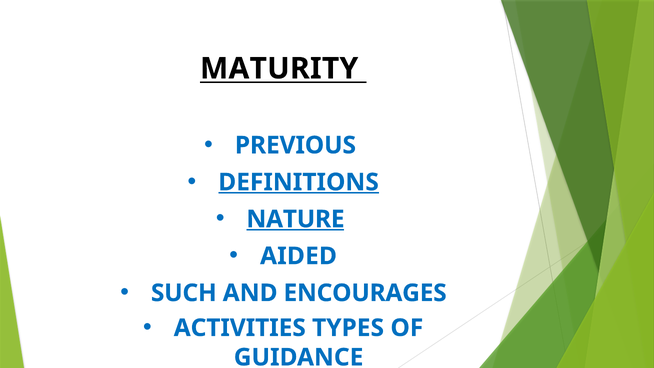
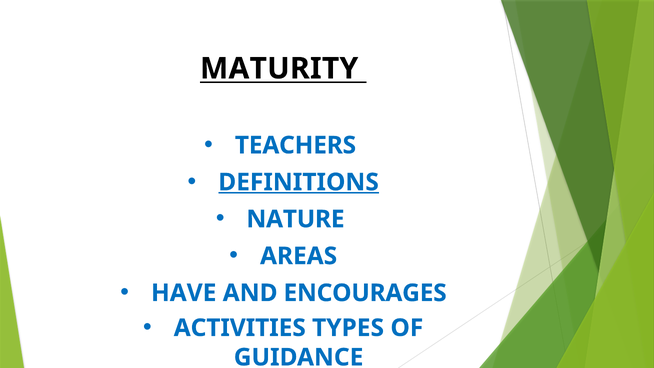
PREVIOUS: PREVIOUS -> TEACHERS (295, 145)
NATURE underline: present -> none (295, 219)
AIDED: AIDED -> AREAS (299, 256)
SUCH: SUCH -> HAVE (184, 293)
